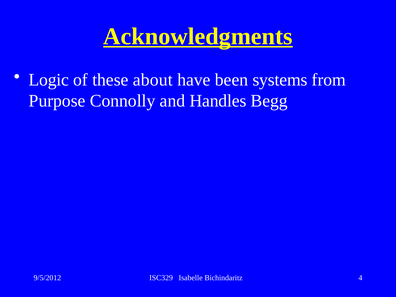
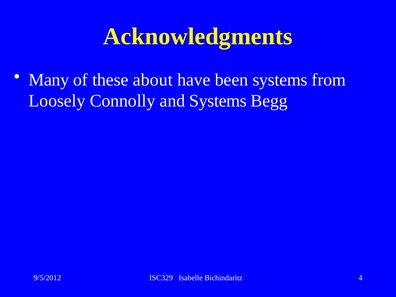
Acknowledgments underline: present -> none (198, 36)
Logic: Logic -> Many (49, 80)
Purpose: Purpose -> Loosely (57, 101)
and Handles: Handles -> Systems (218, 101)
